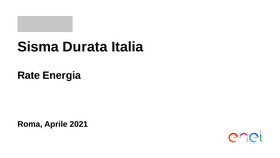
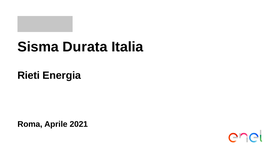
Rate: Rate -> Rieti (29, 75)
